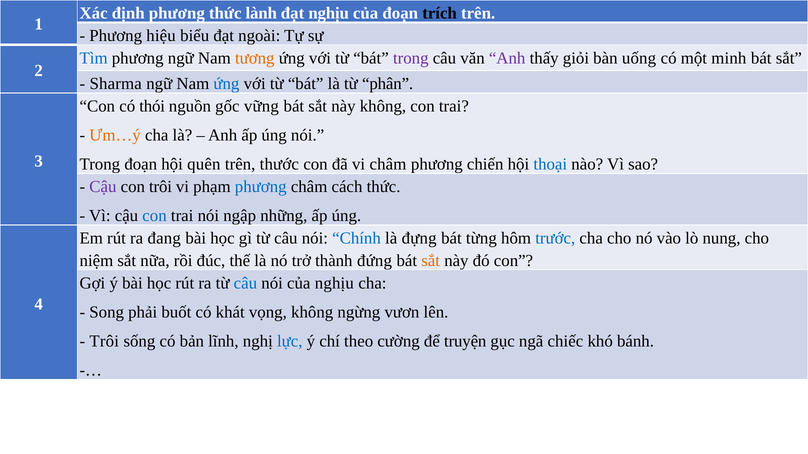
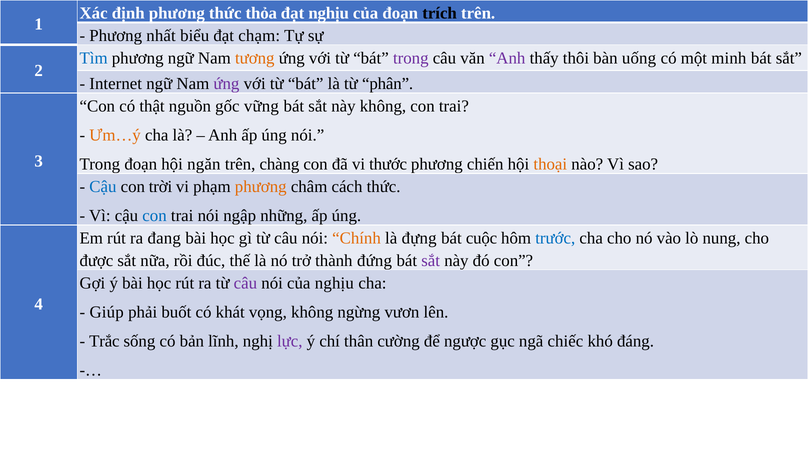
lành: lành -> thỏa (261, 13)
hiệu: hiệu -> nhất (161, 36)
ngoài: ngoài -> chạm (259, 36)
giỏi: giỏi -> thôi (576, 58)
Sharma: Sharma -> Internet (116, 84)
ứng colour: blue -> purple (226, 84)
thói: thói -> thật (152, 106)
quên: quên -> ngăn (204, 164)
thước: thước -> chàng (279, 164)
vi châm: châm -> thước (388, 164)
thoại colour: blue -> orange (550, 164)
Cậu colour: purple -> blue (103, 187)
con trôi: trôi -> trời (161, 187)
phương colour: blue -> orange (261, 187)
Chính colour: blue -> orange (357, 238)
từng: từng -> cuộc (482, 238)
niệm: niệm -> được (96, 261)
sắt colour: orange -> purple (431, 261)
câu colour: blue -> purple (245, 283)
Song: Song -> Giúp (107, 312)
Trôi: Trôi -> Trắc (104, 342)
lực colour: blue -> purple (290, 342)
theo: theo -> thân (359, 342)
truyện: truyện -> ngược (465, 342)
bánh: bánh -> đáng (636, 342)
